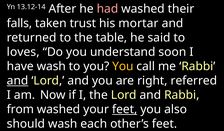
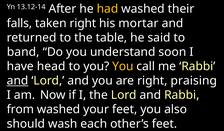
had colour: pink -> yellow (107, 9)
taken trust: trust -> right (83, 23)
loves: loves -> band (23, 52)
have wash: wash -> head (51, 66)
referred: referred -> praising (194, 81)
feet underline: present -> none (125, 110)
